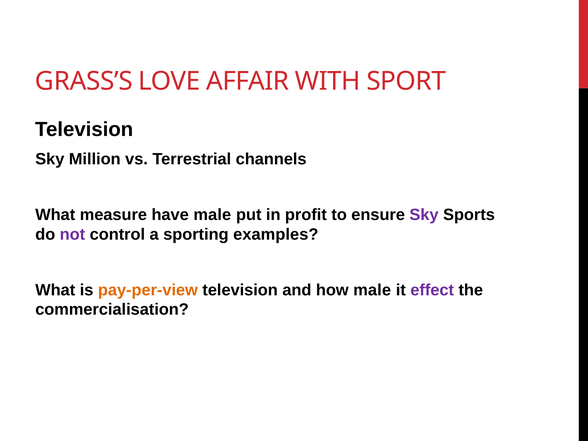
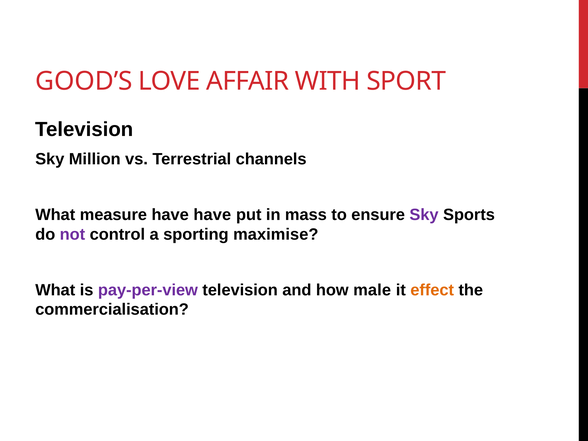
GRASS’S: GRASS’S -> GOOD’S (84, 81)
have male: male -> have (212, 215)
profit: profit -> mass (306, 215)
examples: examples -> maximise (276, 234)
pay-per-view colour: orange -> purple (148, 290)
effect colour: purple -> orange (432, 290)
